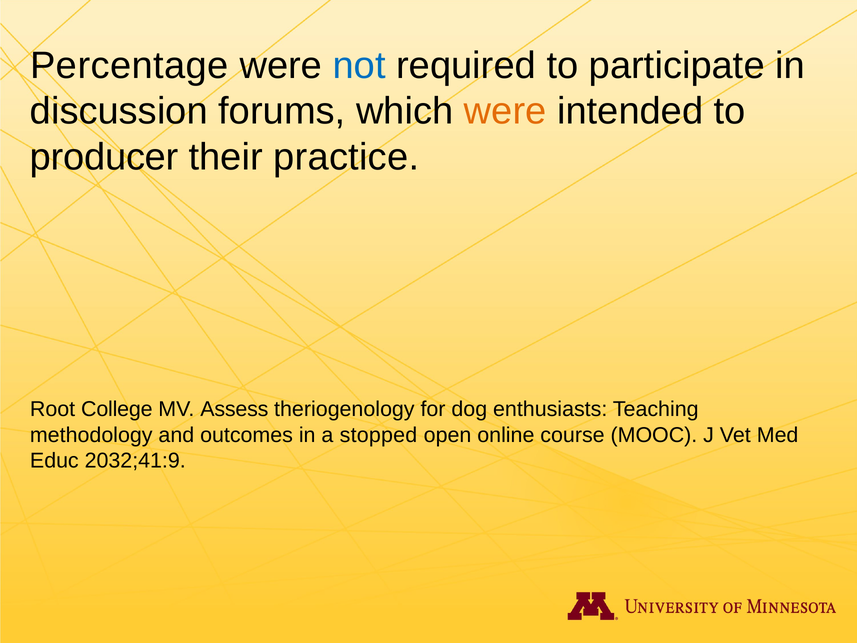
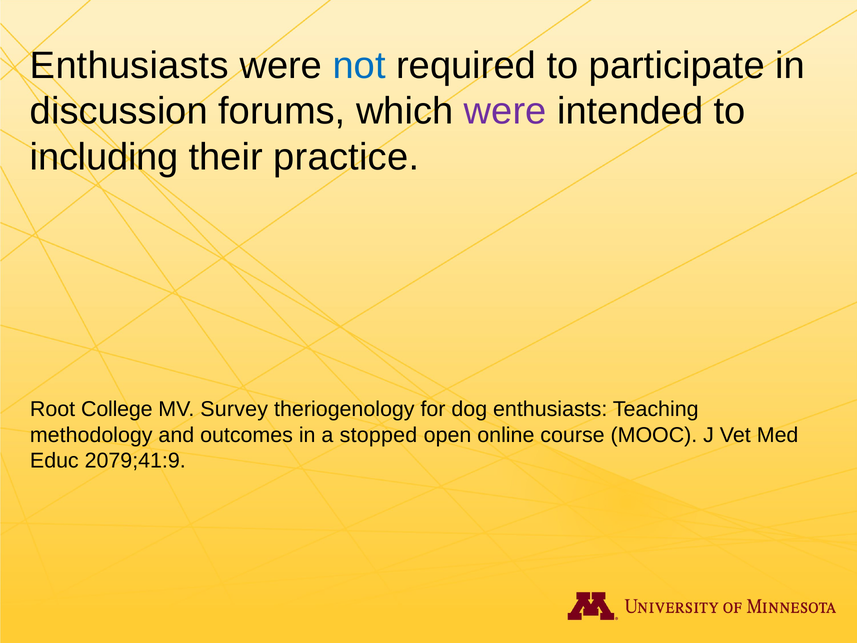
Percentage: Percentage -> Enthusiasts (129, 66)
were colour: orange -> purple (505, 111)
producer: producer -> including (104, 157)
Assess: Assess -> Survey (234, 409)
2032;41:9: 2032;41:9 -> 2079;41:9 (135, 461)
